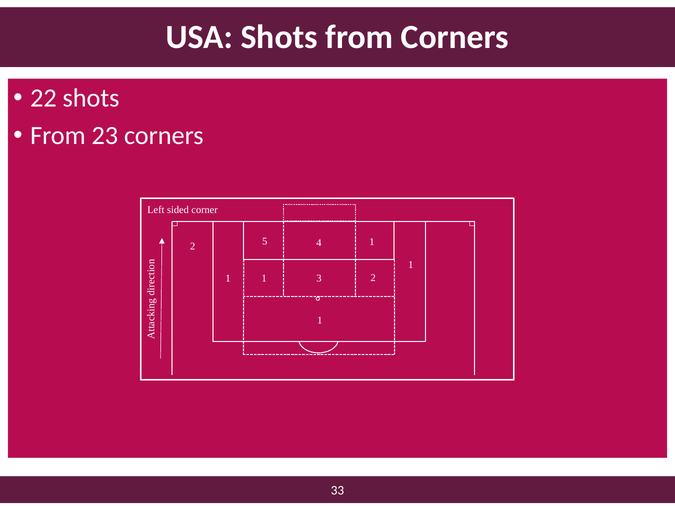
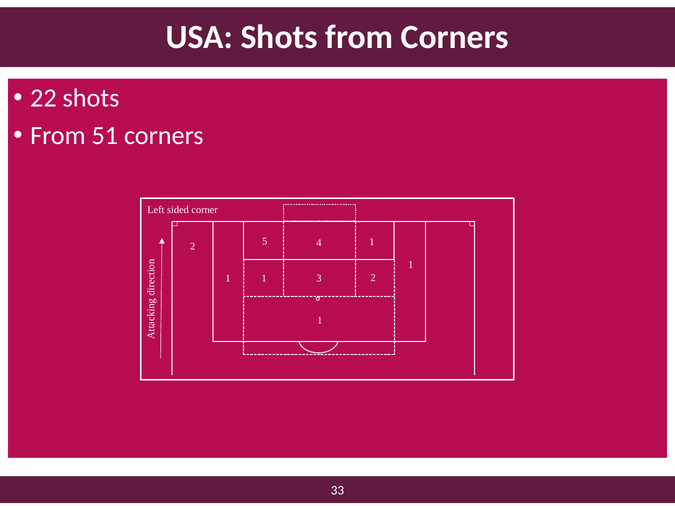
23: 23 -> 51 (105, 136)
